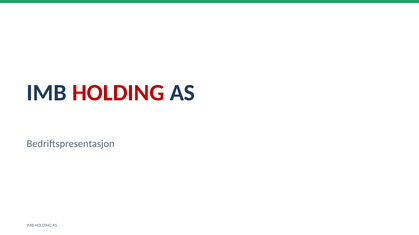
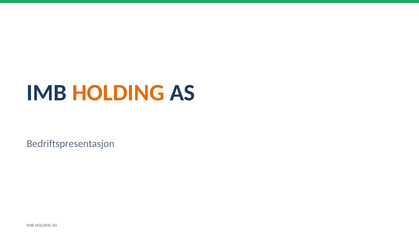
HOLDING colour: red -> orange (118, 93)
